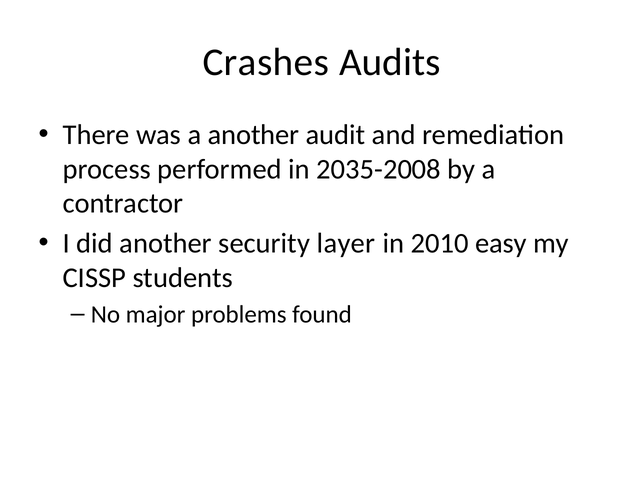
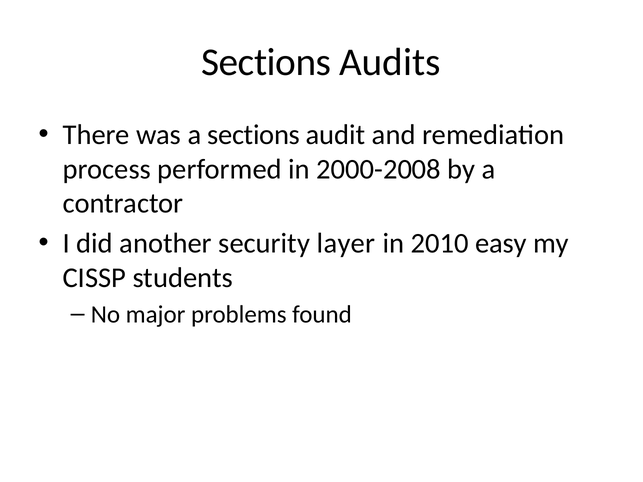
Crashes: Crashes -> Sections (266, 62)
a another: another -> sections (254, 135)
2035-2008: 2035-2008 -> 2000-2008 (379, 169)
